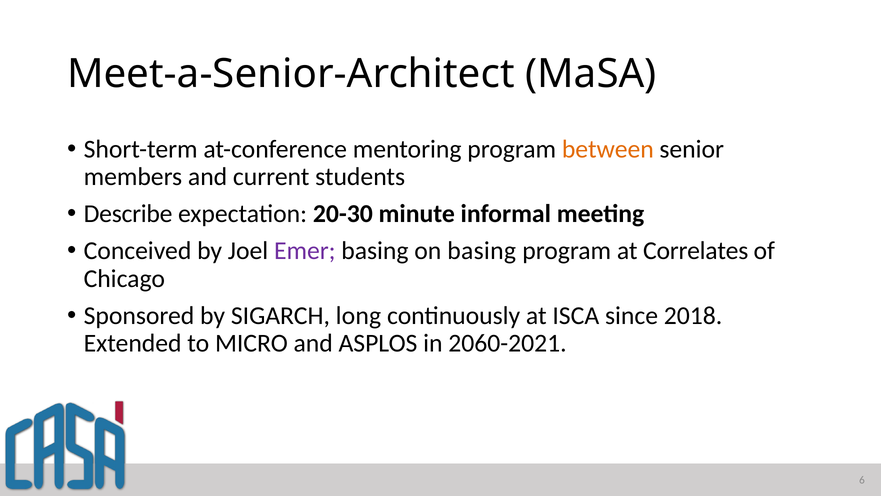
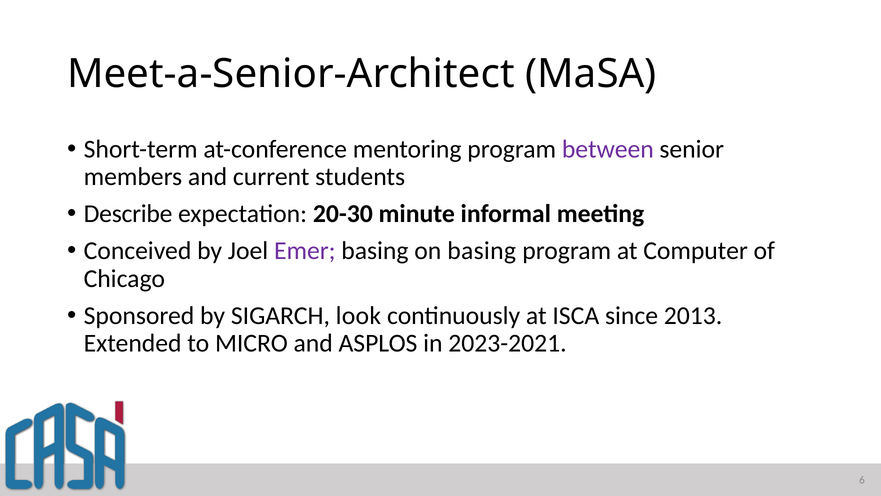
between colour: orange -> purple (608, 149)
Correlates: Correlates -> Computer (696, 251)
long: long -> look (358, 315)
2018: 2018 -> 2013 (693, 315)
2060-2021: 2060-2021 -> 2023-2021 (508, 343)
